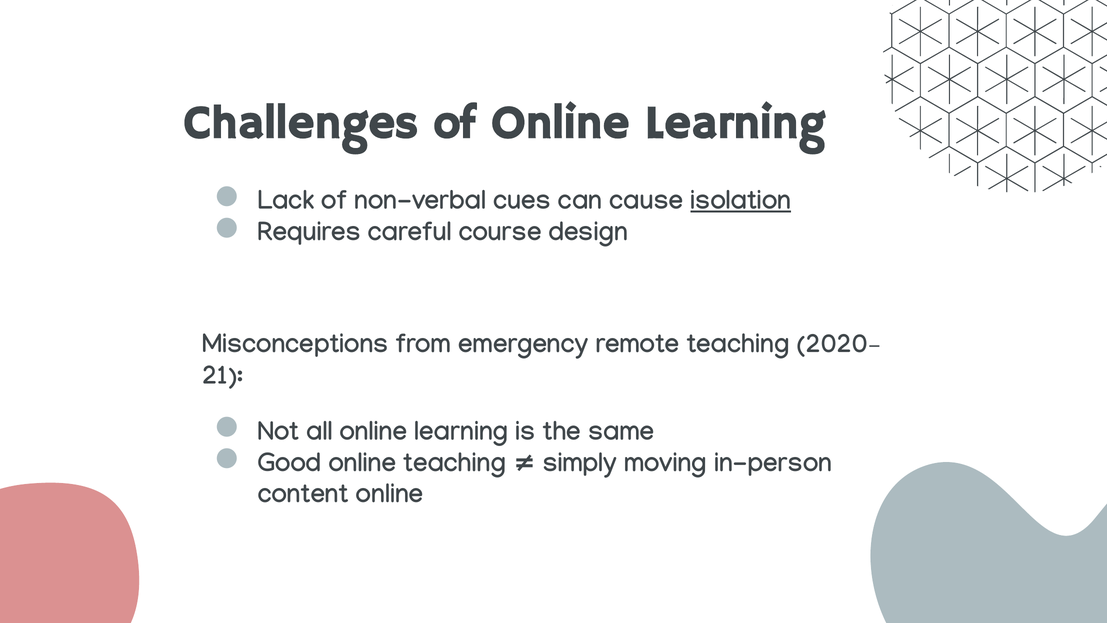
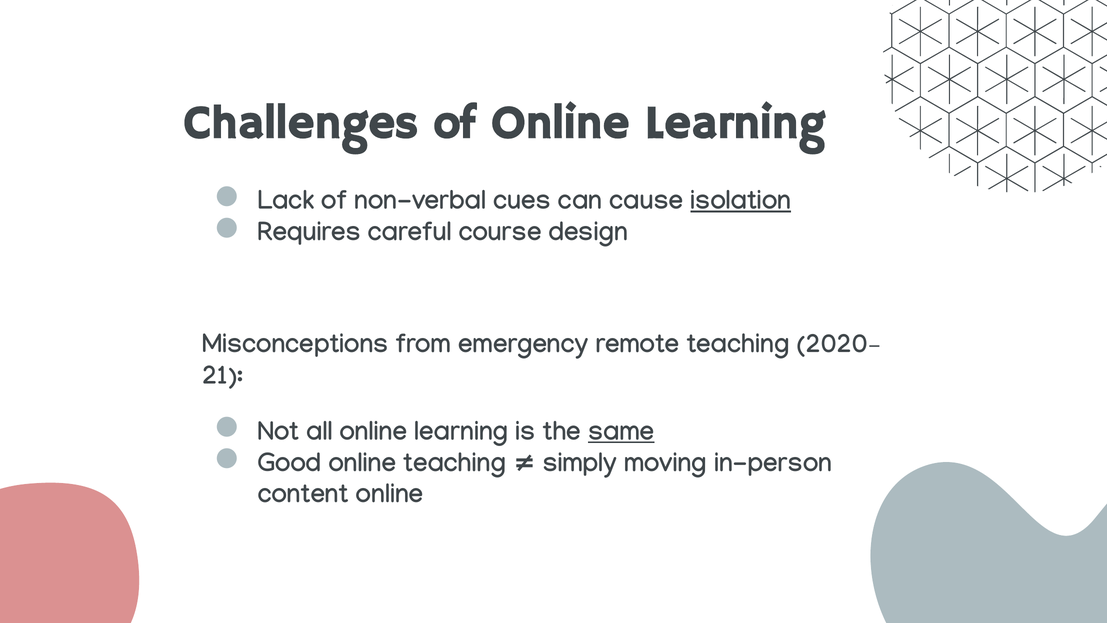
same underline: none -> present (621, 431)
